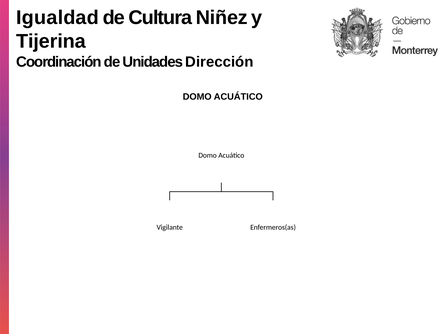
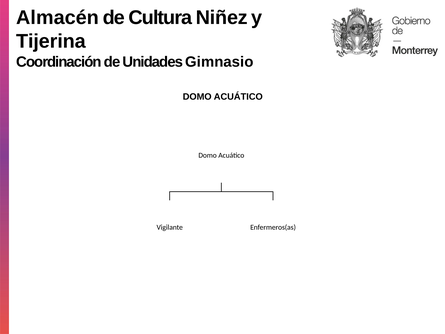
Igualdad: Igualdad -> Almacén (58, 18)
Dirección: Dirección -> Gimnasio (219, 62)
